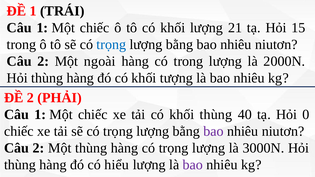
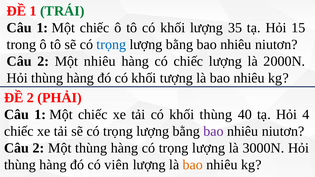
TRÁI colour: black -> green (62, 11)
21: 21 -> 35 (235, 28)
Một ngoài: ngoài -> nhiêu (100, 61)
có trong: trong -> chiếc (188, 61)
0: 0 -> 4 (306, 115)
hiểu: hiểu -> viên (117, 165)
bao colour: purple -> orange (193, 165)
